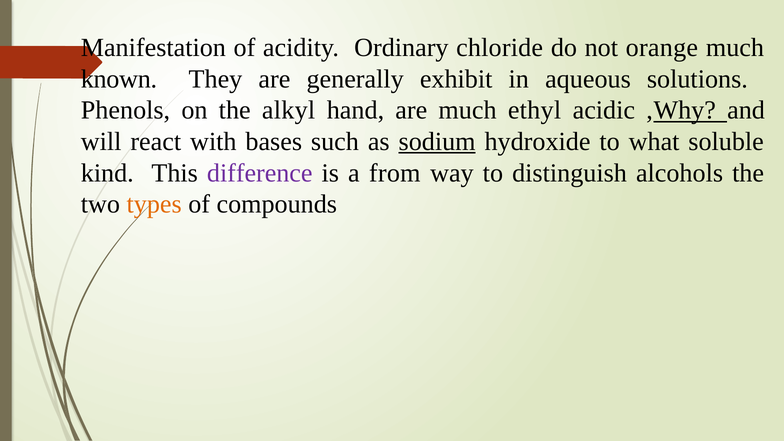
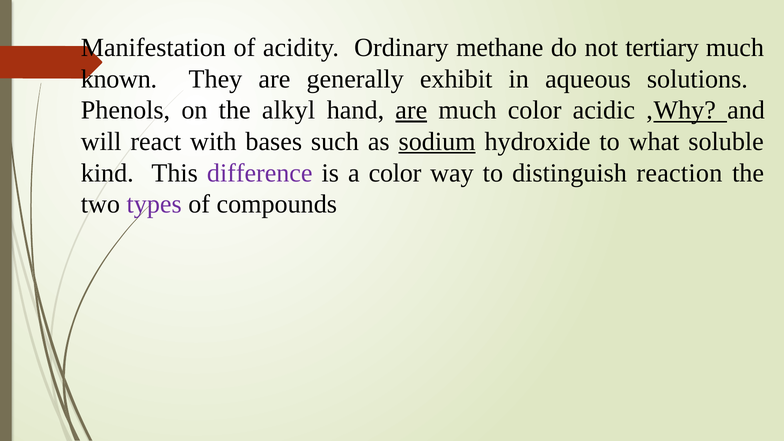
chloride: chloride -> methane (500, 48)
orange: orange -> tertiary (662, 48)
are underline: none -> present (411, 110)
much ethyl: ethyl -> color (535, 110)
a from: from -> color (395, 173)
alcohols: alcohols -> reaction (679, 173)
types colour: orange -> purple (154, 204)
